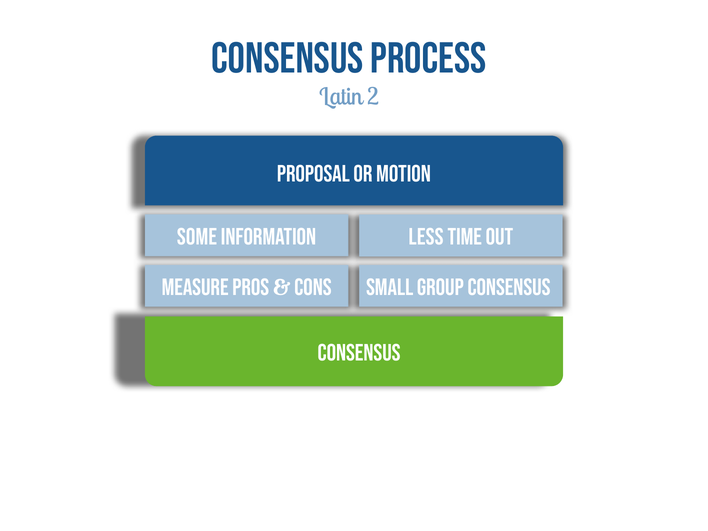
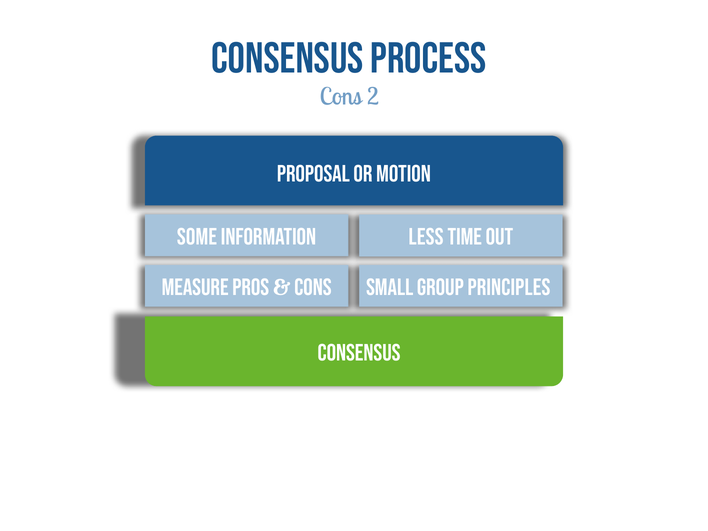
Latin: Latin -> Cons (340, 97)
group consensus: consensus -> principles (509, 287)
